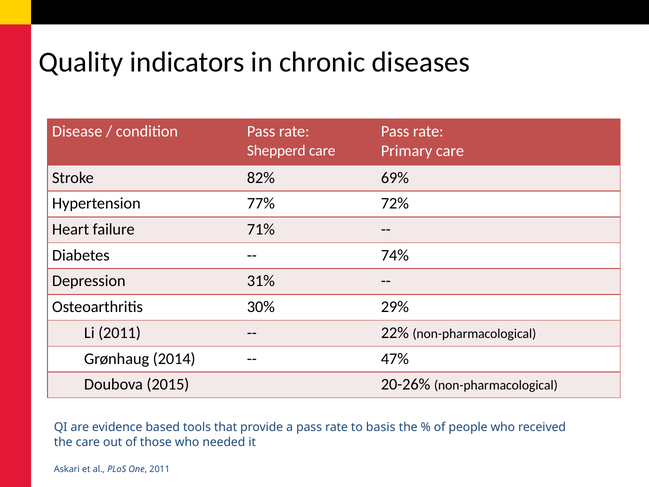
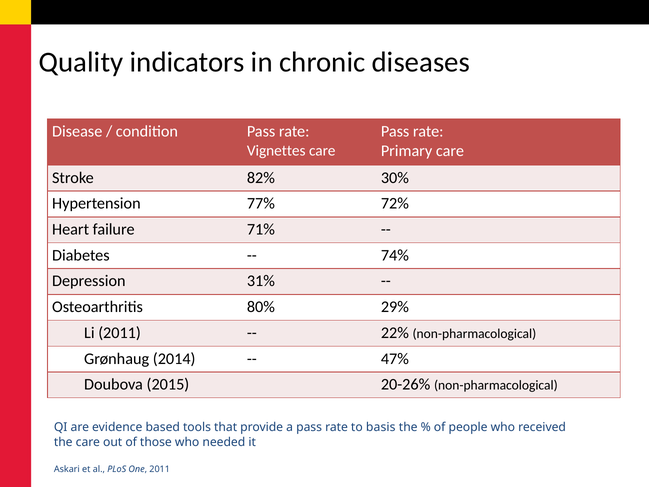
Shepperd: Shepperd -> Vignettes (276, 150)
69%: 69% -> 30% (395, 178)
30%: 30% -> 80% (261, 307)
